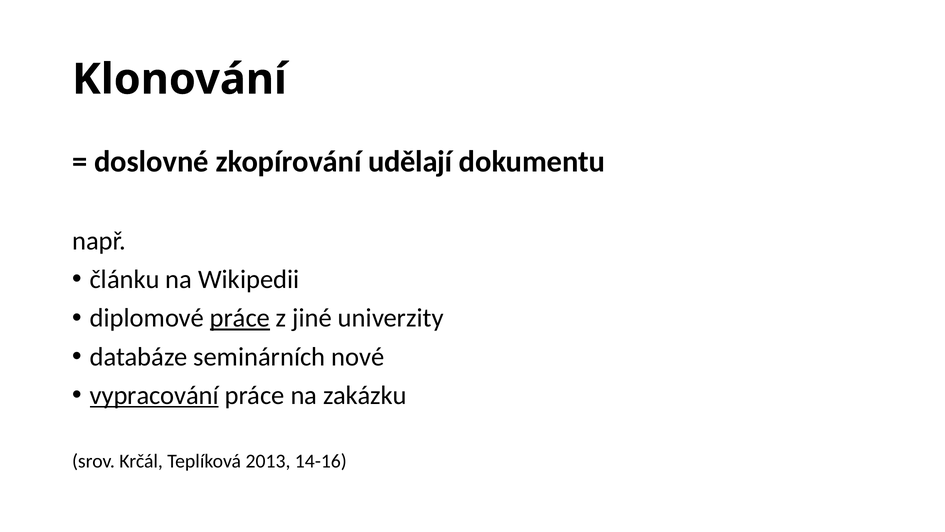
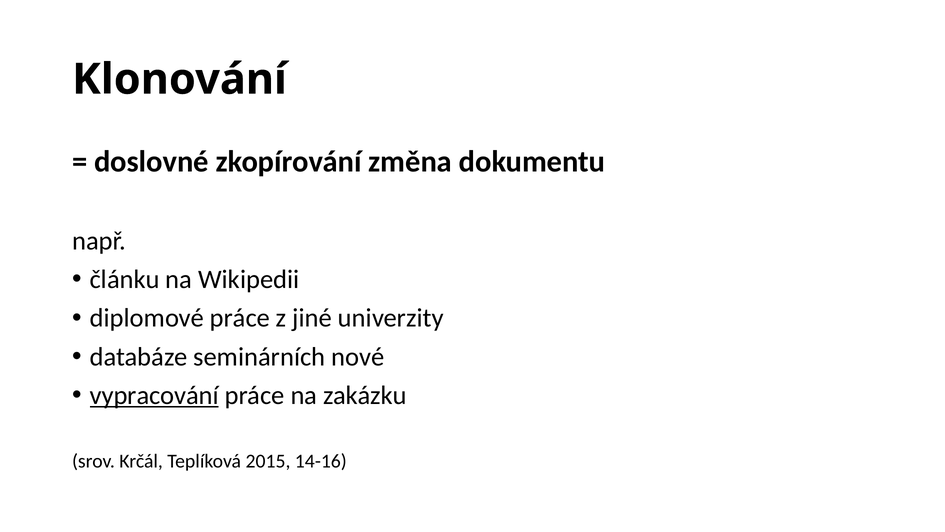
udělají: udělají -> změna (410, 161)
práce underline: present -> none (240, 318)
2013: 2013 -> 2015 (268, 461)
